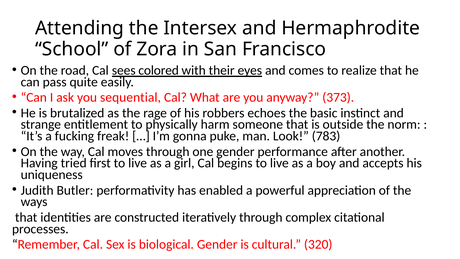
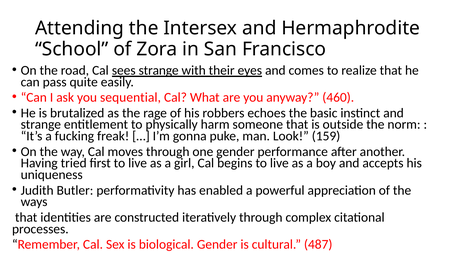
sees colored: colored -> strange (159, 70)
373: 373 -> 460 (338, 97)
783: 783 -> 159 (326, 136)
320: 320 -> 487 (318, 244)
